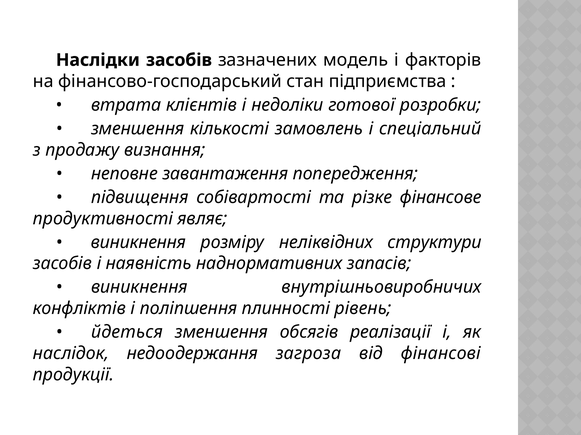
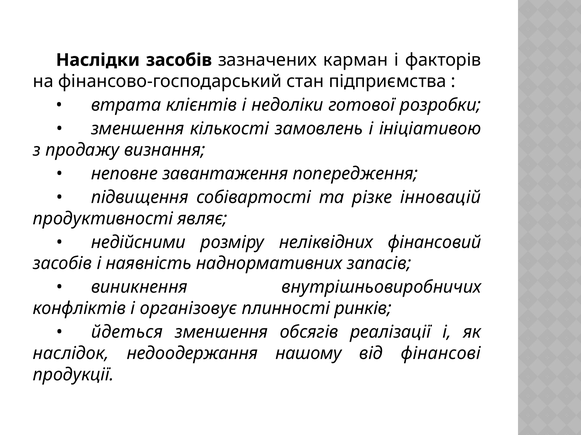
модель: модель -> карман (356, 60)
спеціальний: спеціальний -> ініціативою (430, 129)
фінансове: фінансове -> інновацій (441, 198)
виникнення: виникнення -> недійсними (138, 243)
структури: структури -> фінансовий (435, 243)
поліпшення: поліпшення -> організовує (188, 309)
рівень: рівень -> ринків (363, 309)
загроза: загроза -> нашому (309, 354)
